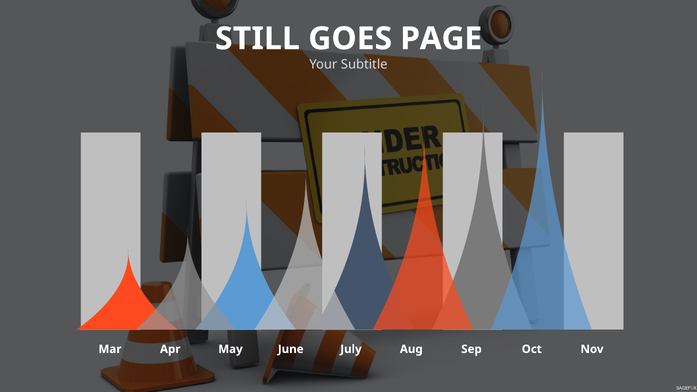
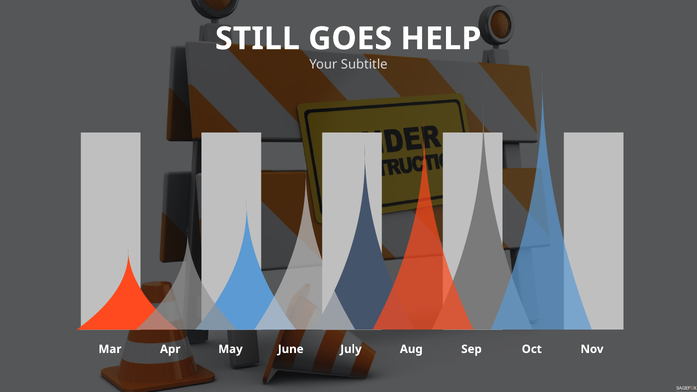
PAGE: PAGE -> HELP (441, 39)
